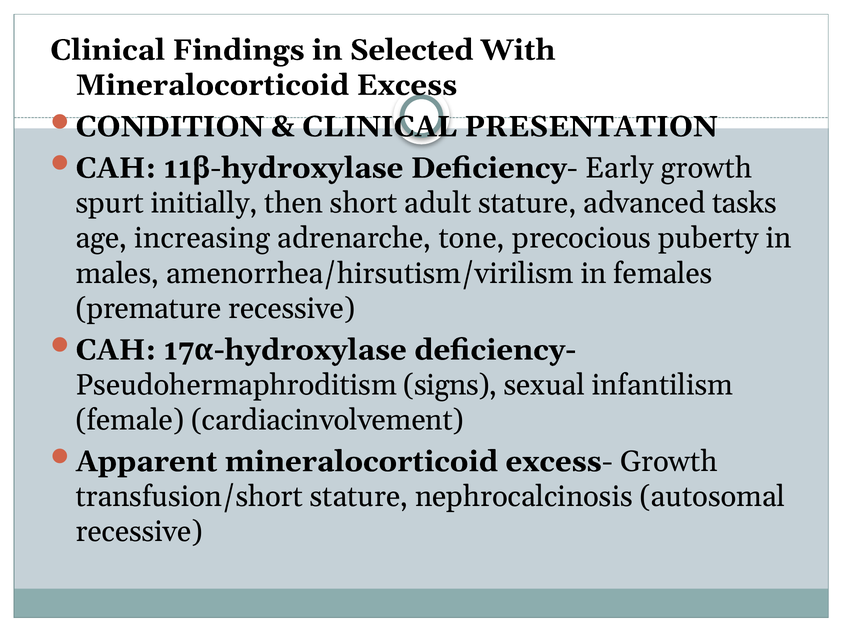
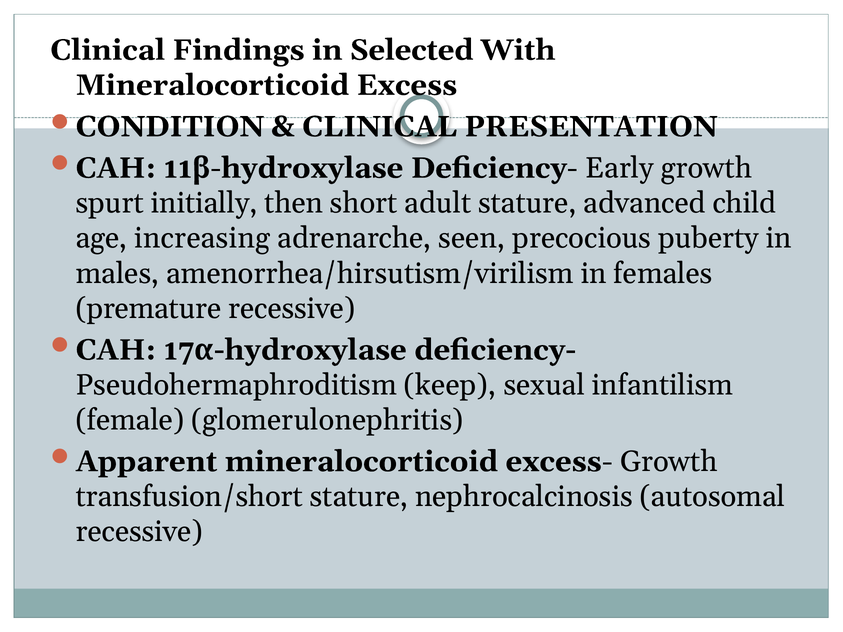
tasks: tasks -> child (744, 203)
tone: tone -> seen (472, 238)
signs: signs -> keep (450, 385)
cardiacinvolvement: cardiacinvolvement -> glomerulonephritis (327, 420)
